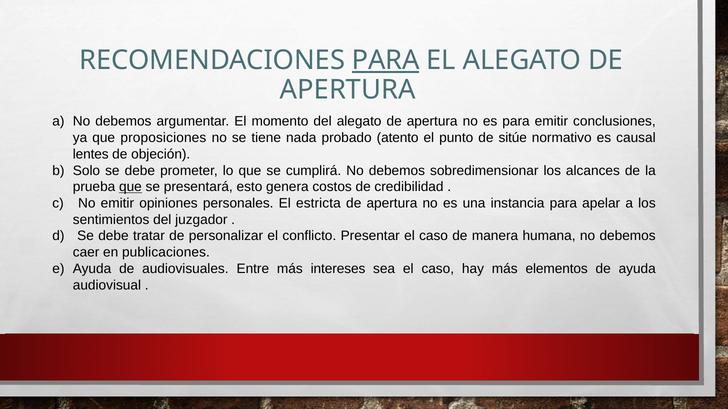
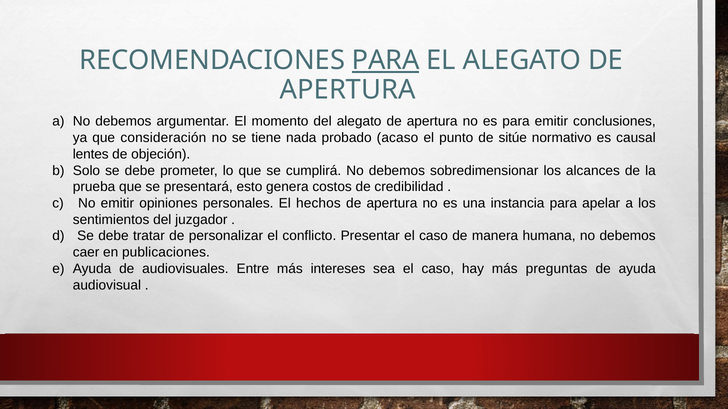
proposiciones: proposiciones -> consideración (163, 138)
atento: atento -> acaso (398, 138)
que underline: present -> none (130, 187)
estricta: estricta -> hechos (318, 203)
elementos: elementos -> preguntas (557, 269)
